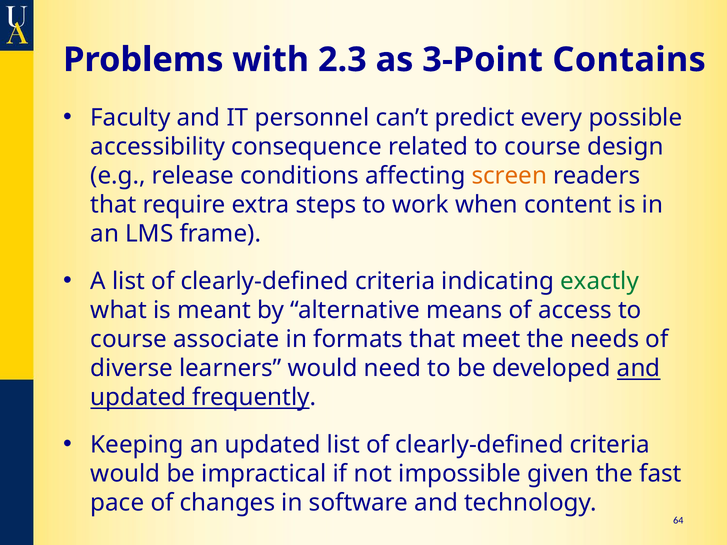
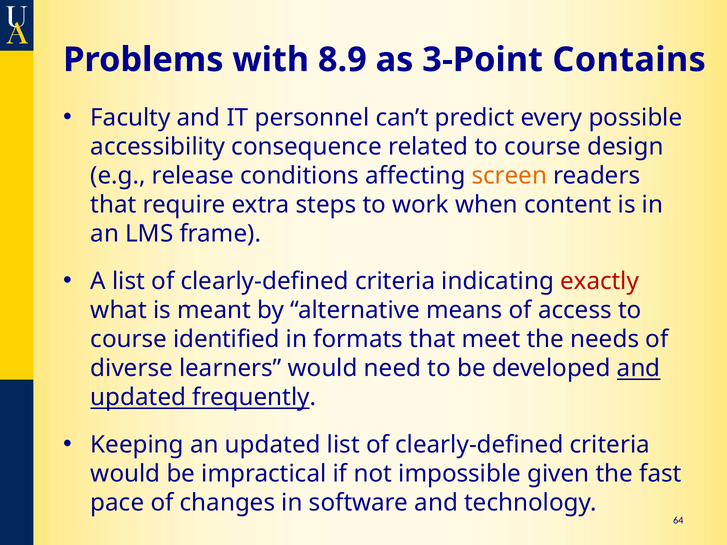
2.3: 2.3 -> 8.9 (342, 60)
exactly colour: green -> red (600, 281)
associate: associate -> identified (226, 339)
